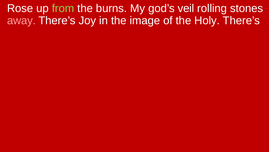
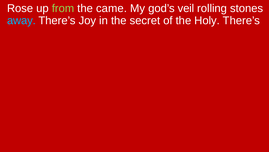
burns: burns -> came (111, 8)
away colour: pink -> light blue (21, 20)
image: image -> secret (145, 20)
